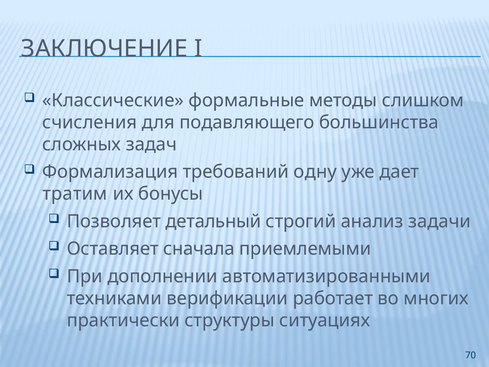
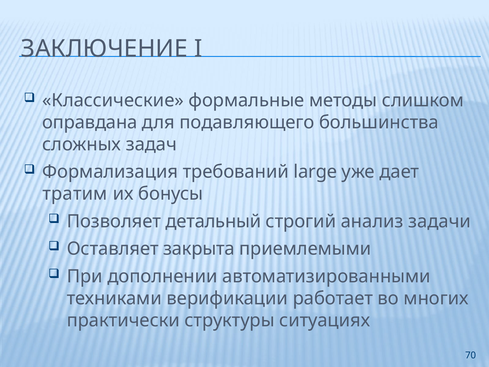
счисления: счисления -> оправдана (90, 122)
одну: одну -> large (315, 172)
сначала: сначала -> закрыта (199, 249)
